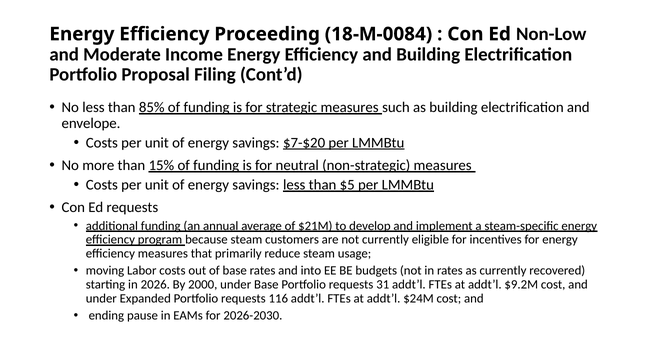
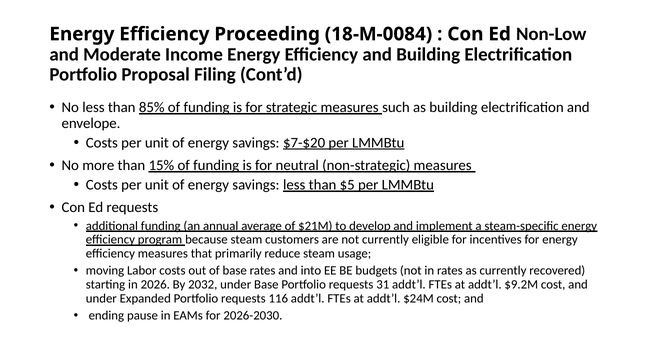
2000: 2000 -> 2032 (203, 285)
